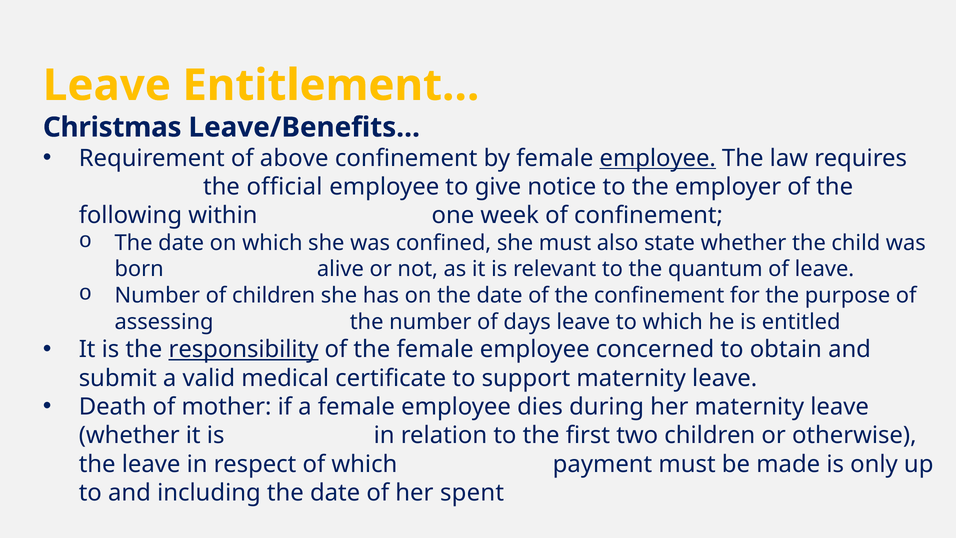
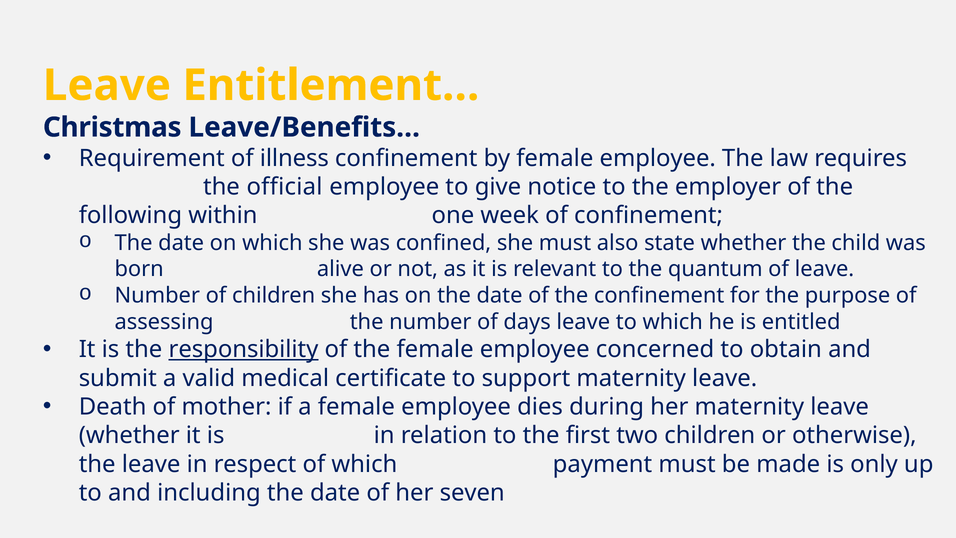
above: above -> illness (294, 158)
employee underline: present -> none (658, 158)
spent: spent -> seven (472, 493)
